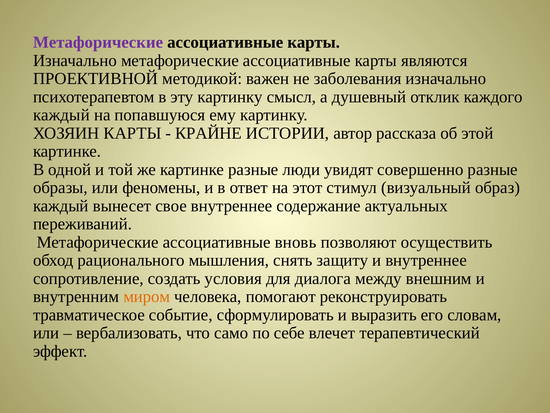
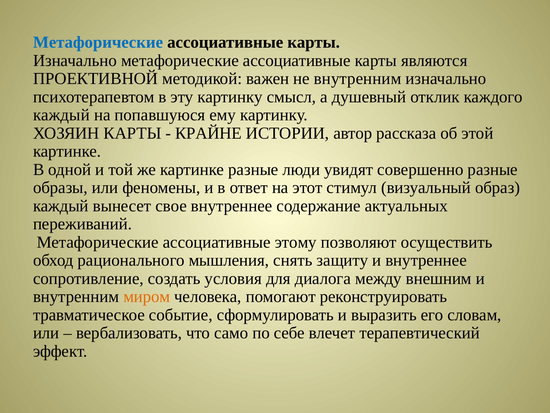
Метафорические colour: purple -> blue (98, 42)
не заболевания: заболевания -> внутренним (358, 79)
вновь: вновь -> этому (296, 242)
